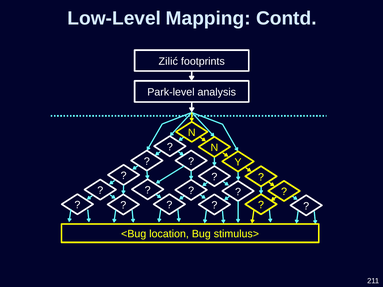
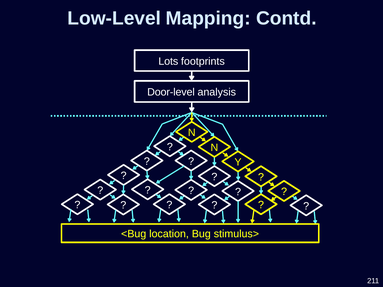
Zilić: Zilić -> Lots (168, 61)
Park-level: Park-level -> Door-level (171, 92)
